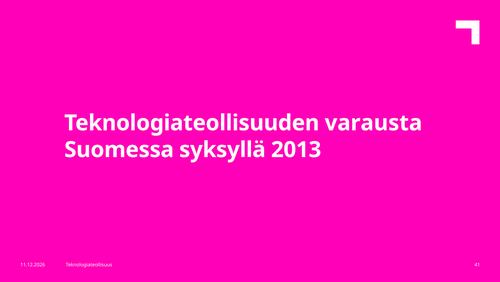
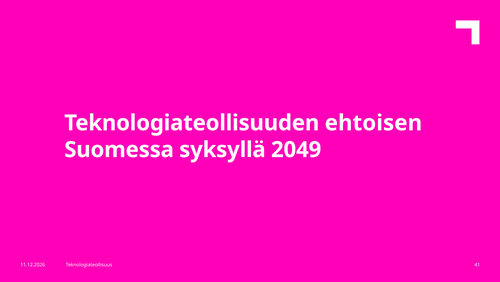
varausta: varausta -> ehtoisen (373, 123)
2013: 2013 -> 2049 (296, 149)
